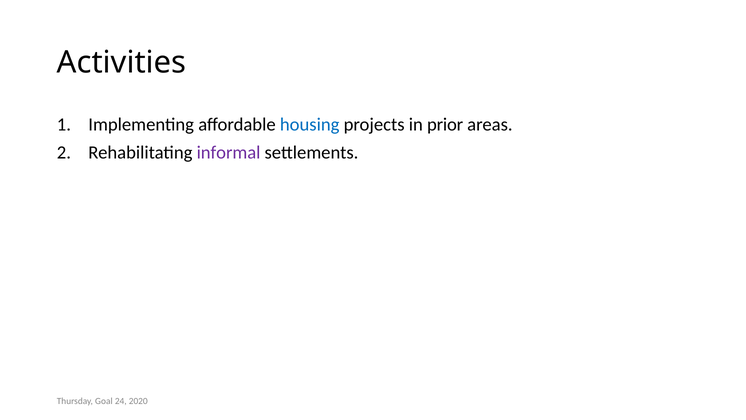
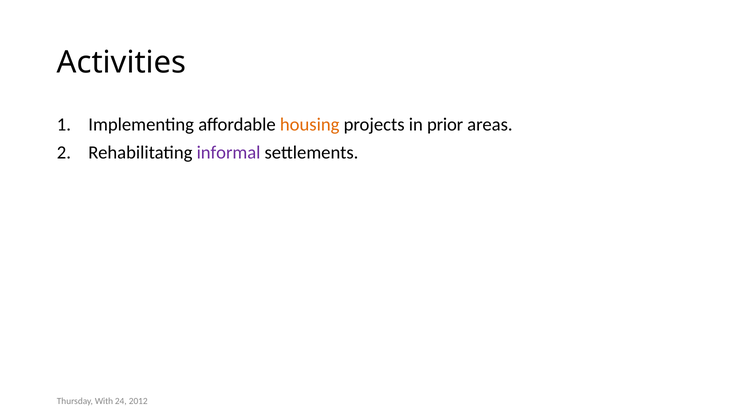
housing colour: blue -> orange (310, 124)
Goal: Goal -> With (104, 401)
2020: 2020 -> 2012 (138, 401)
